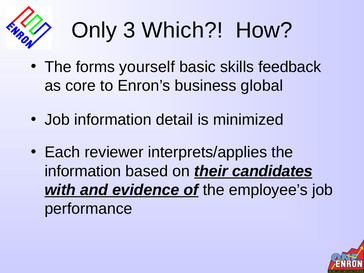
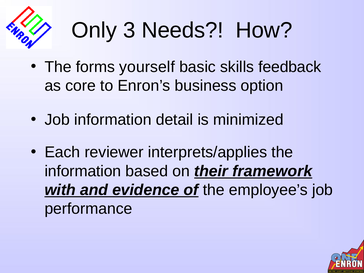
Which: Which -> Needs (183, 30)
global: global -> option (262, 86)
candidates: candidates -> framework (272, 171)
